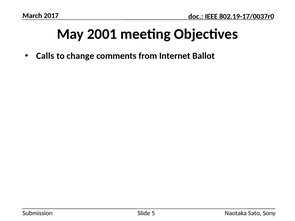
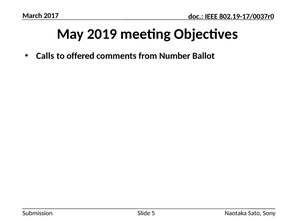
2001: 2001 -> 2019 (102, 34)
change: change -> offered (81, 56)
Internet: Internet -> Number (175, 56)
